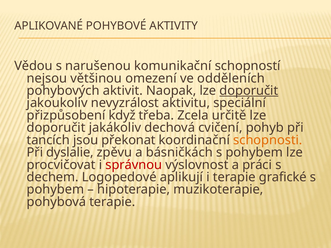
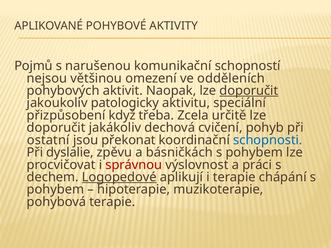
Vědou: Vědou -> Pojmů (33, 66)
nevyzrálost: nevyzrálost -> patologicky (125, 103)
tancích: tancích -> ostatní (48, 140)
schopnosti colour: orange -> blue (268, 140)
Logopedové underline: none -> present (119, 177)
grafické: grafické -> chápání (283, 177)
